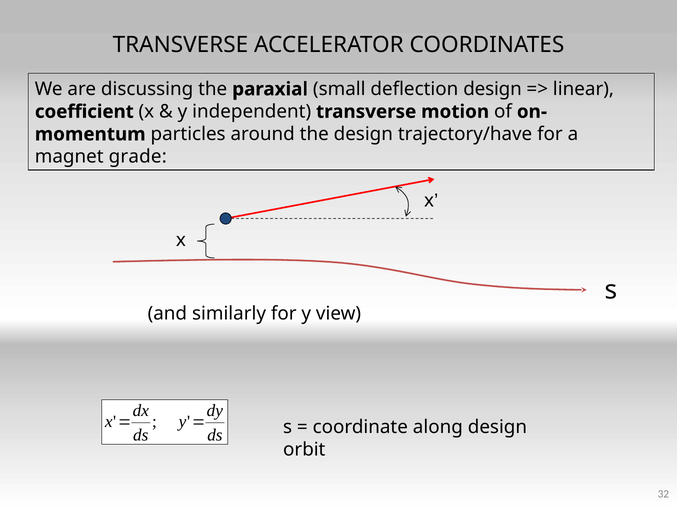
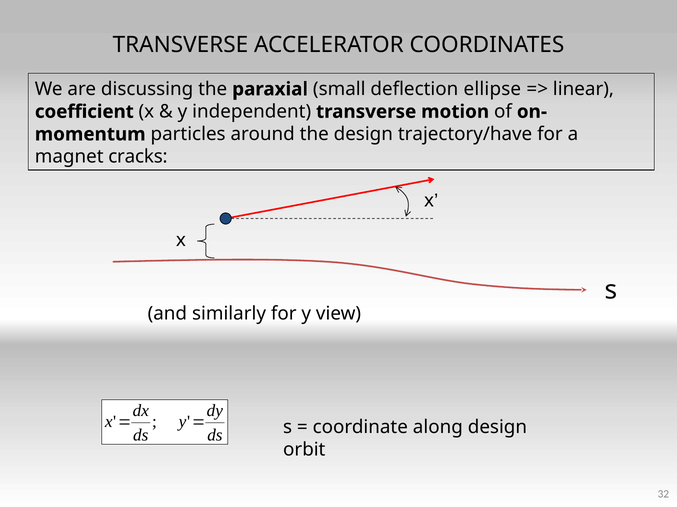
deflection design: design -> ellipse (492, 89)
grade: grade -> cracks (138, 157)
